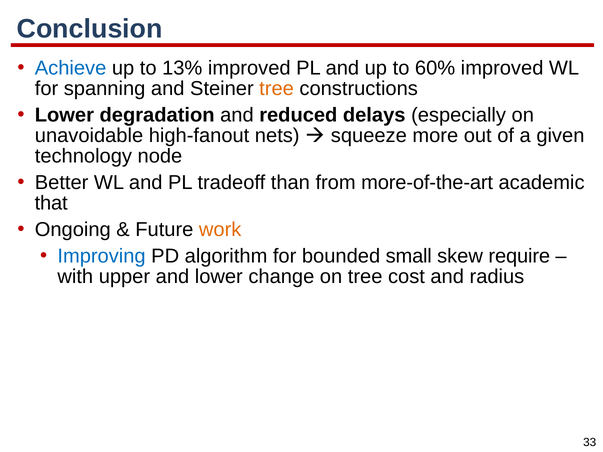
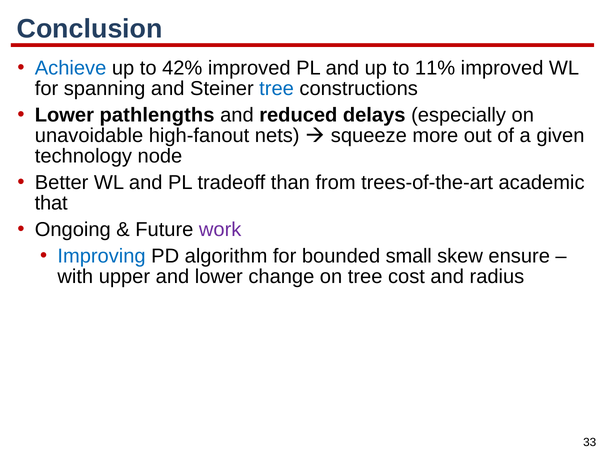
13%: 13% -> 42% (182, 68)
60%: 60% -> 11% (435, 68)
tree colour: orange -> blue (277, 89)
degradation: degradation -> pathlengths (157, 115)
more-of-the-art: more-of-the-art -> trees-of-the-art (427, 183)
work colour: orange -> purple (220, 230)
require: require -> ensure (519, 256)
